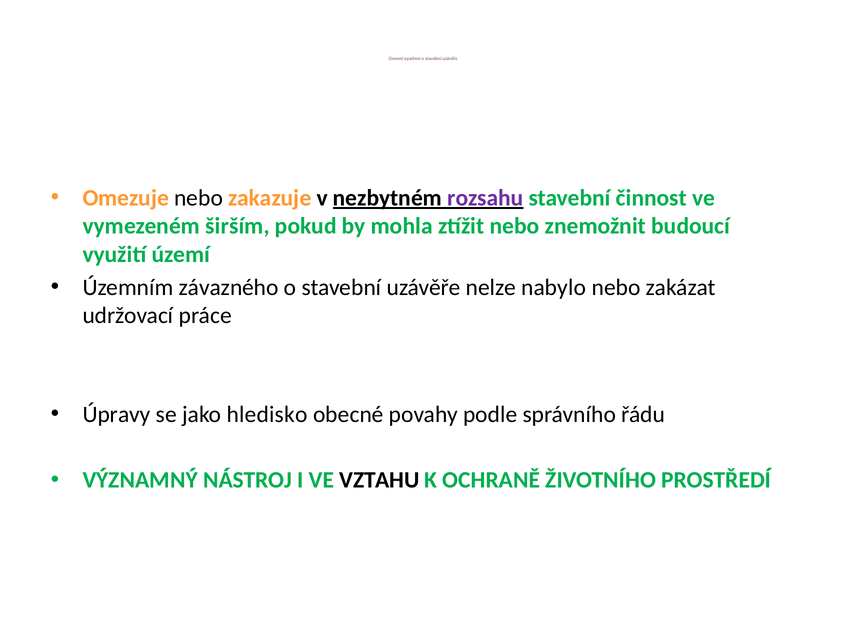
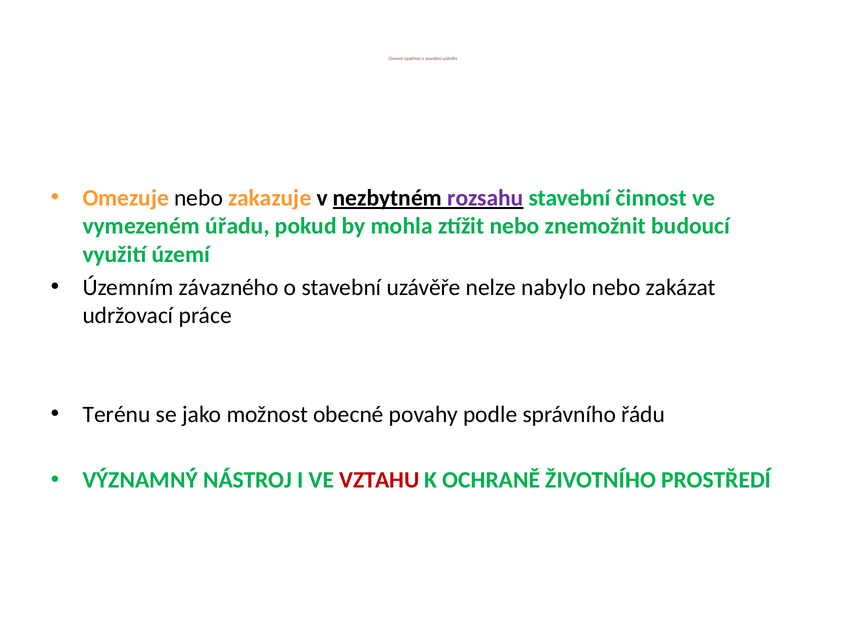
širším: širším -> úřadu (237, 226)
Úpravy: Úpravy -> Terénu (117, 415)
hledisko: hledisko -> možnost (267, 415)
VZTAHU colour: black -> red (379, 481)
